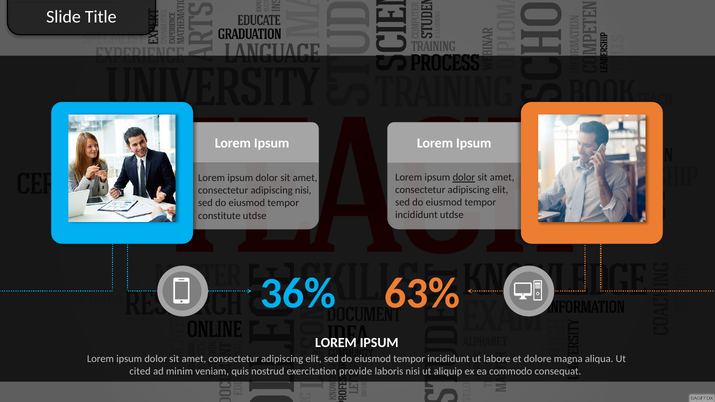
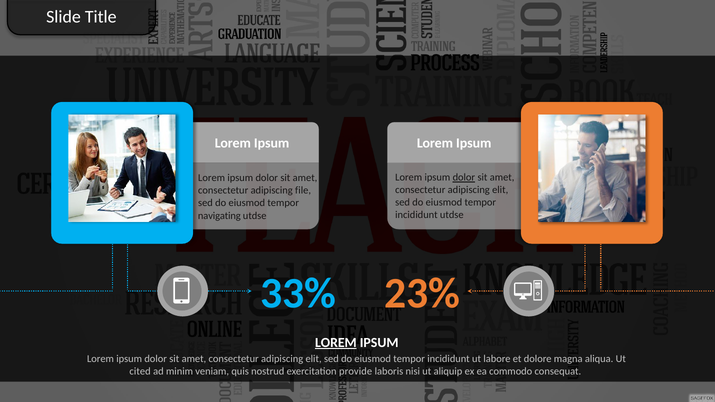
adipiscing nisi: nisi -> file (303, 191)
constitute: constitute -> navigating (219, 216)
36%: 36% -> 33% (298, 293)
63%: 63% -> 23% (422, 293)
LOREM underline: none -> present (336, 343)
